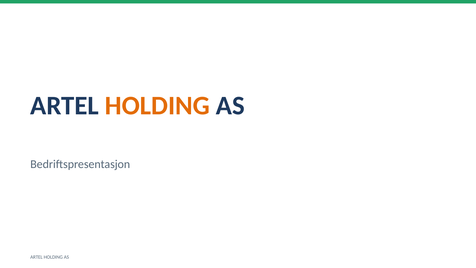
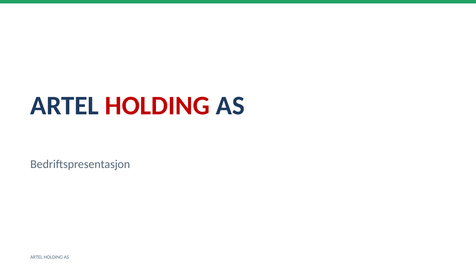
HOLDING colour: orange -> red (157, 106)
